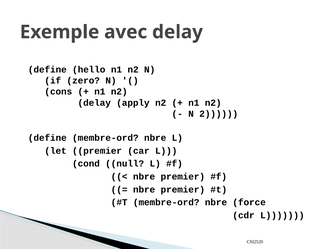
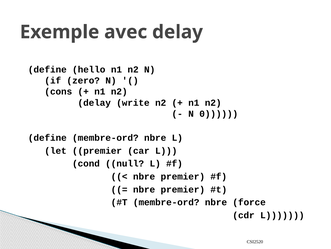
apply: apply -> write (133, 102)
2: 2 -> 0 (219, 113)
